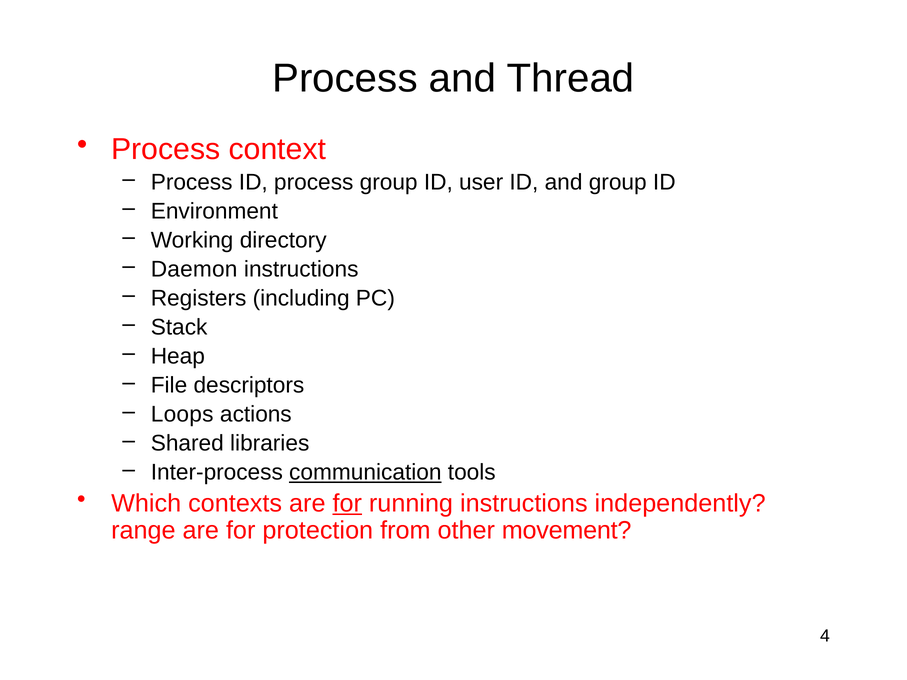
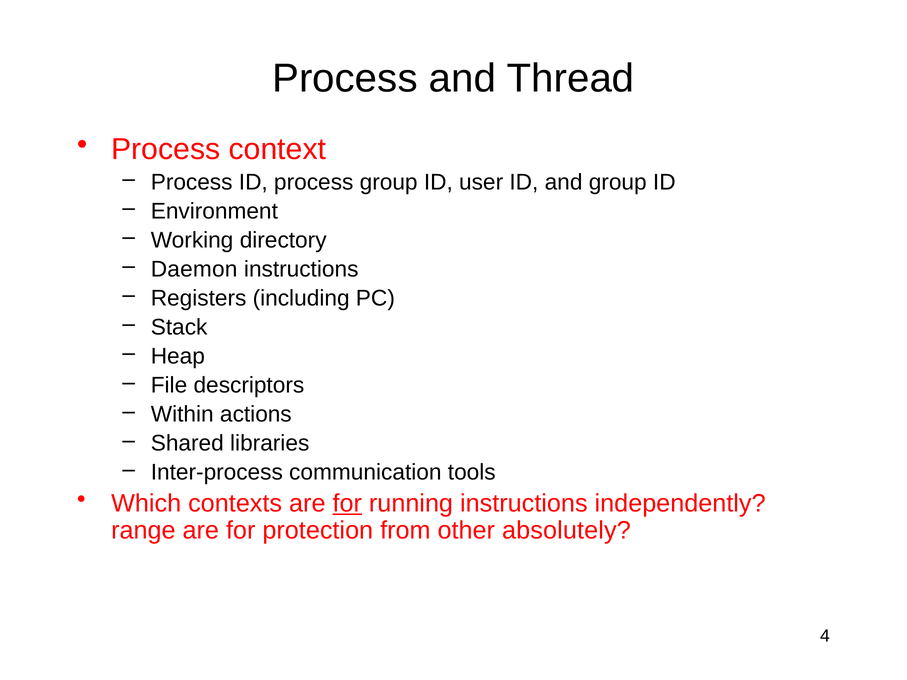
Loops: Loops -> Within (182, 415)
communication underline: present -> none (365, 473)
movement: movement -> absolutely (566, 531)
